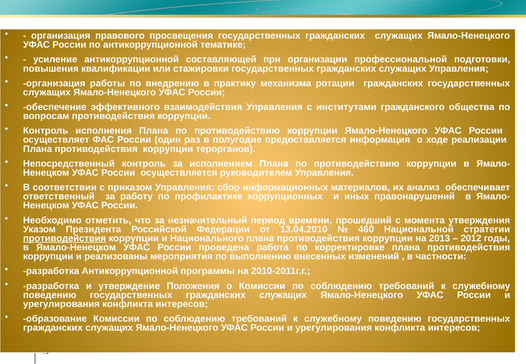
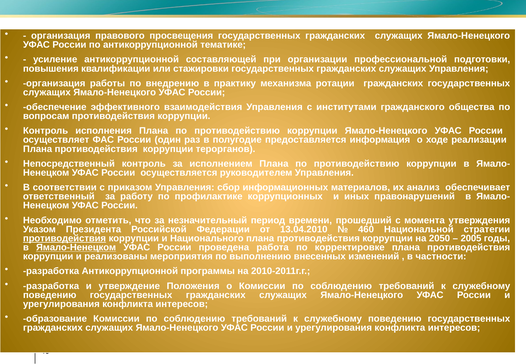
2013: 2013 -> 2050 (440, 238)
2012: 2012 -> 2005 (471, 238)
Ямало-Ненецком underline: none -> present (76, 248)
